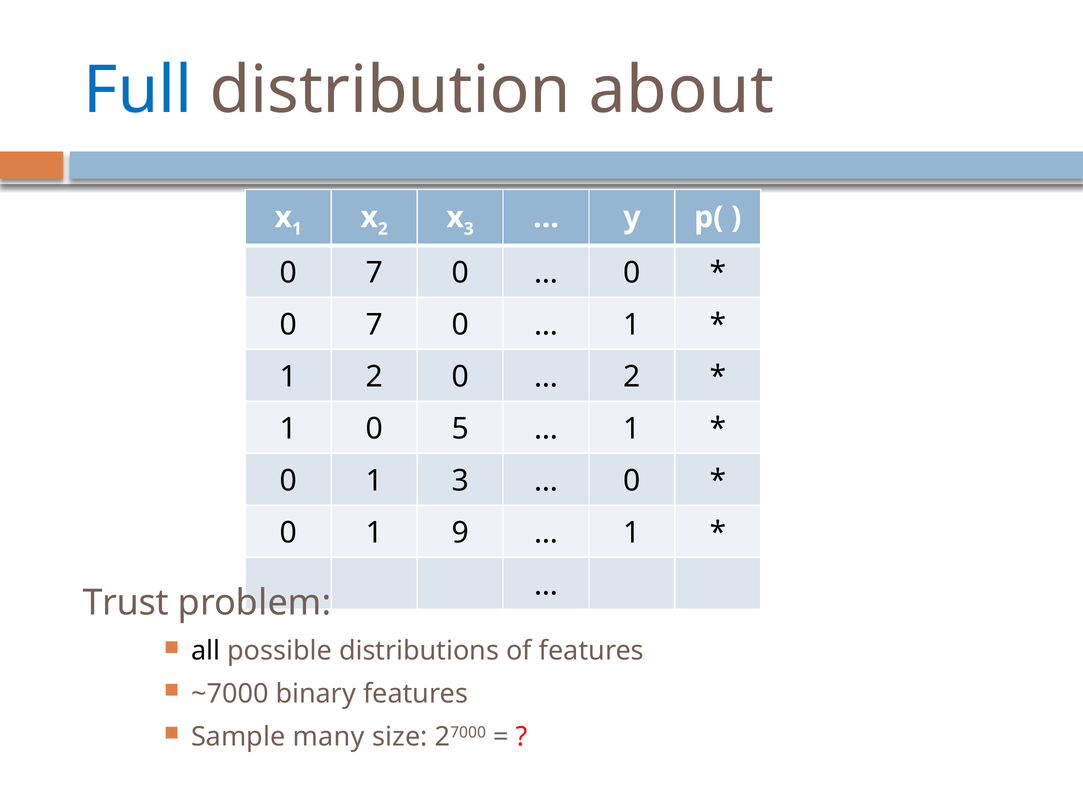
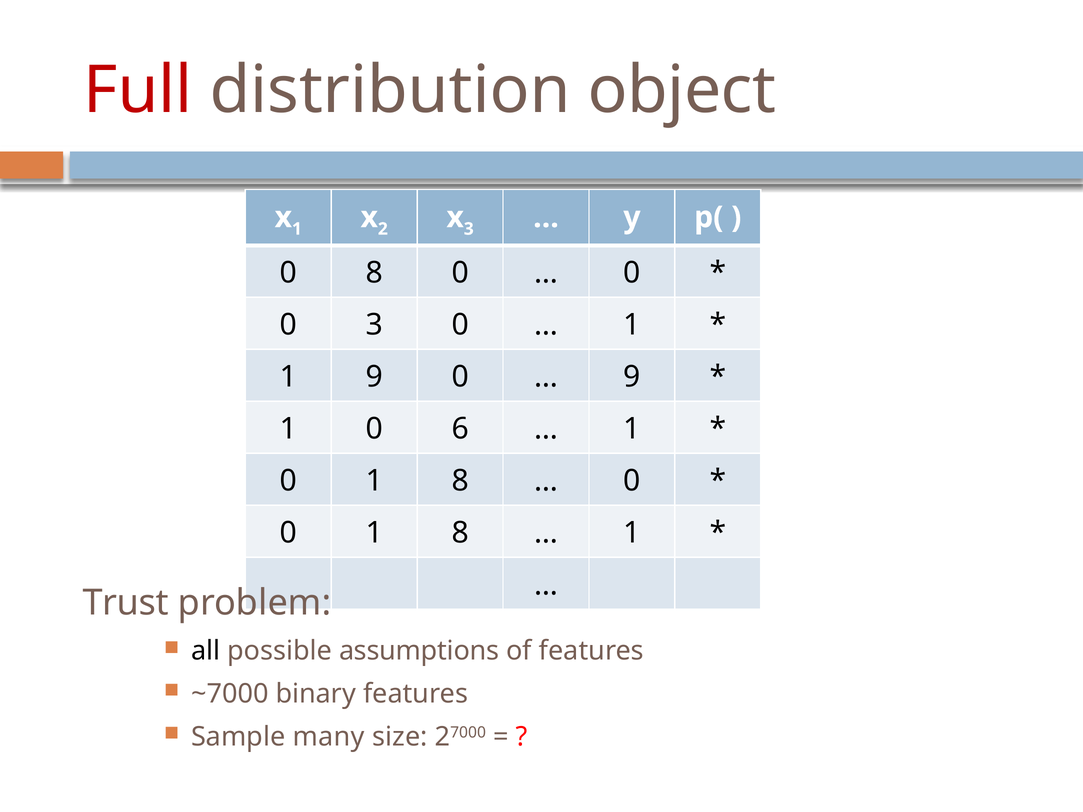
Full colour: blue -> red (138, 90)
about: about -> object (682, 90)
7: 7 -> 8 (374, 273)
7: 7 -> 3 (374, 325)
1 2: 2 -> 9 (374, 377)
2: 2 -> 9 (632, 377)
5: 5 -> 6 (460, 429)
3: 3 -> 8 (460, 481)
9: 9 -> 8 (460, 533)
distributions: distributions -> assumptions (419, 651)
